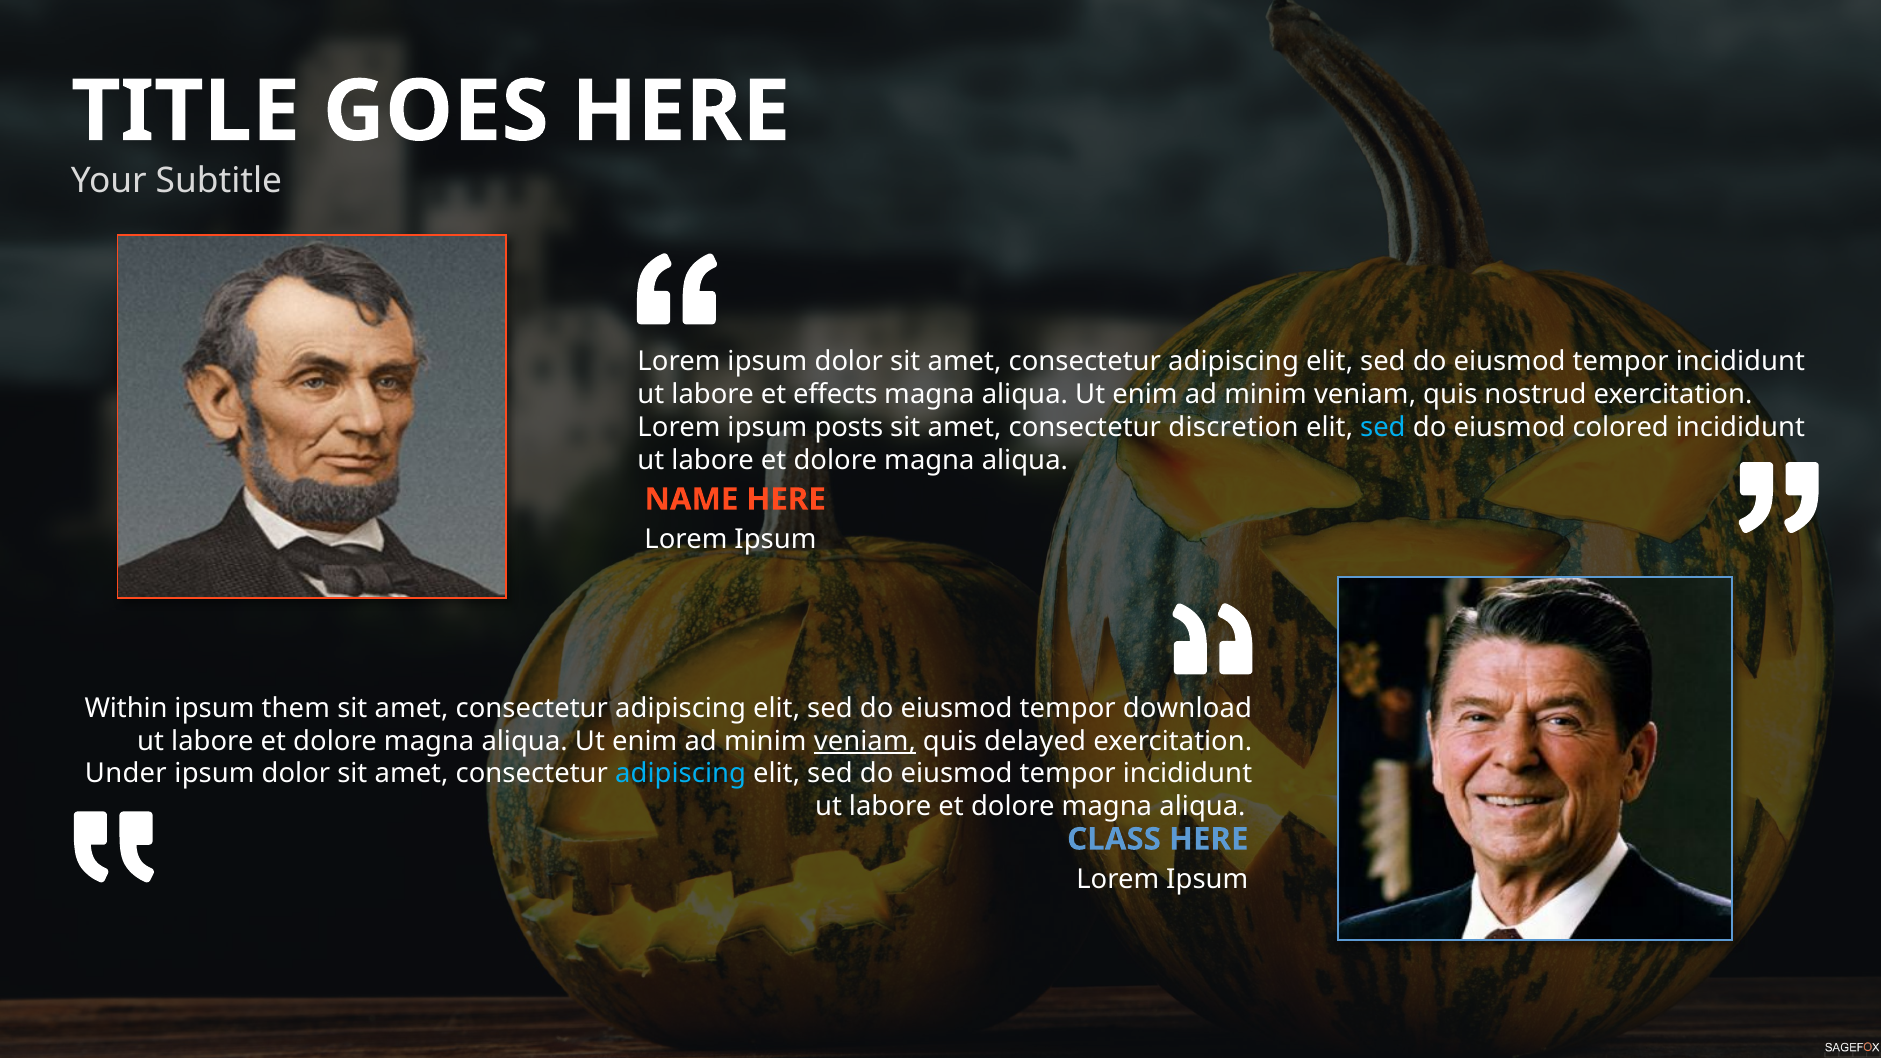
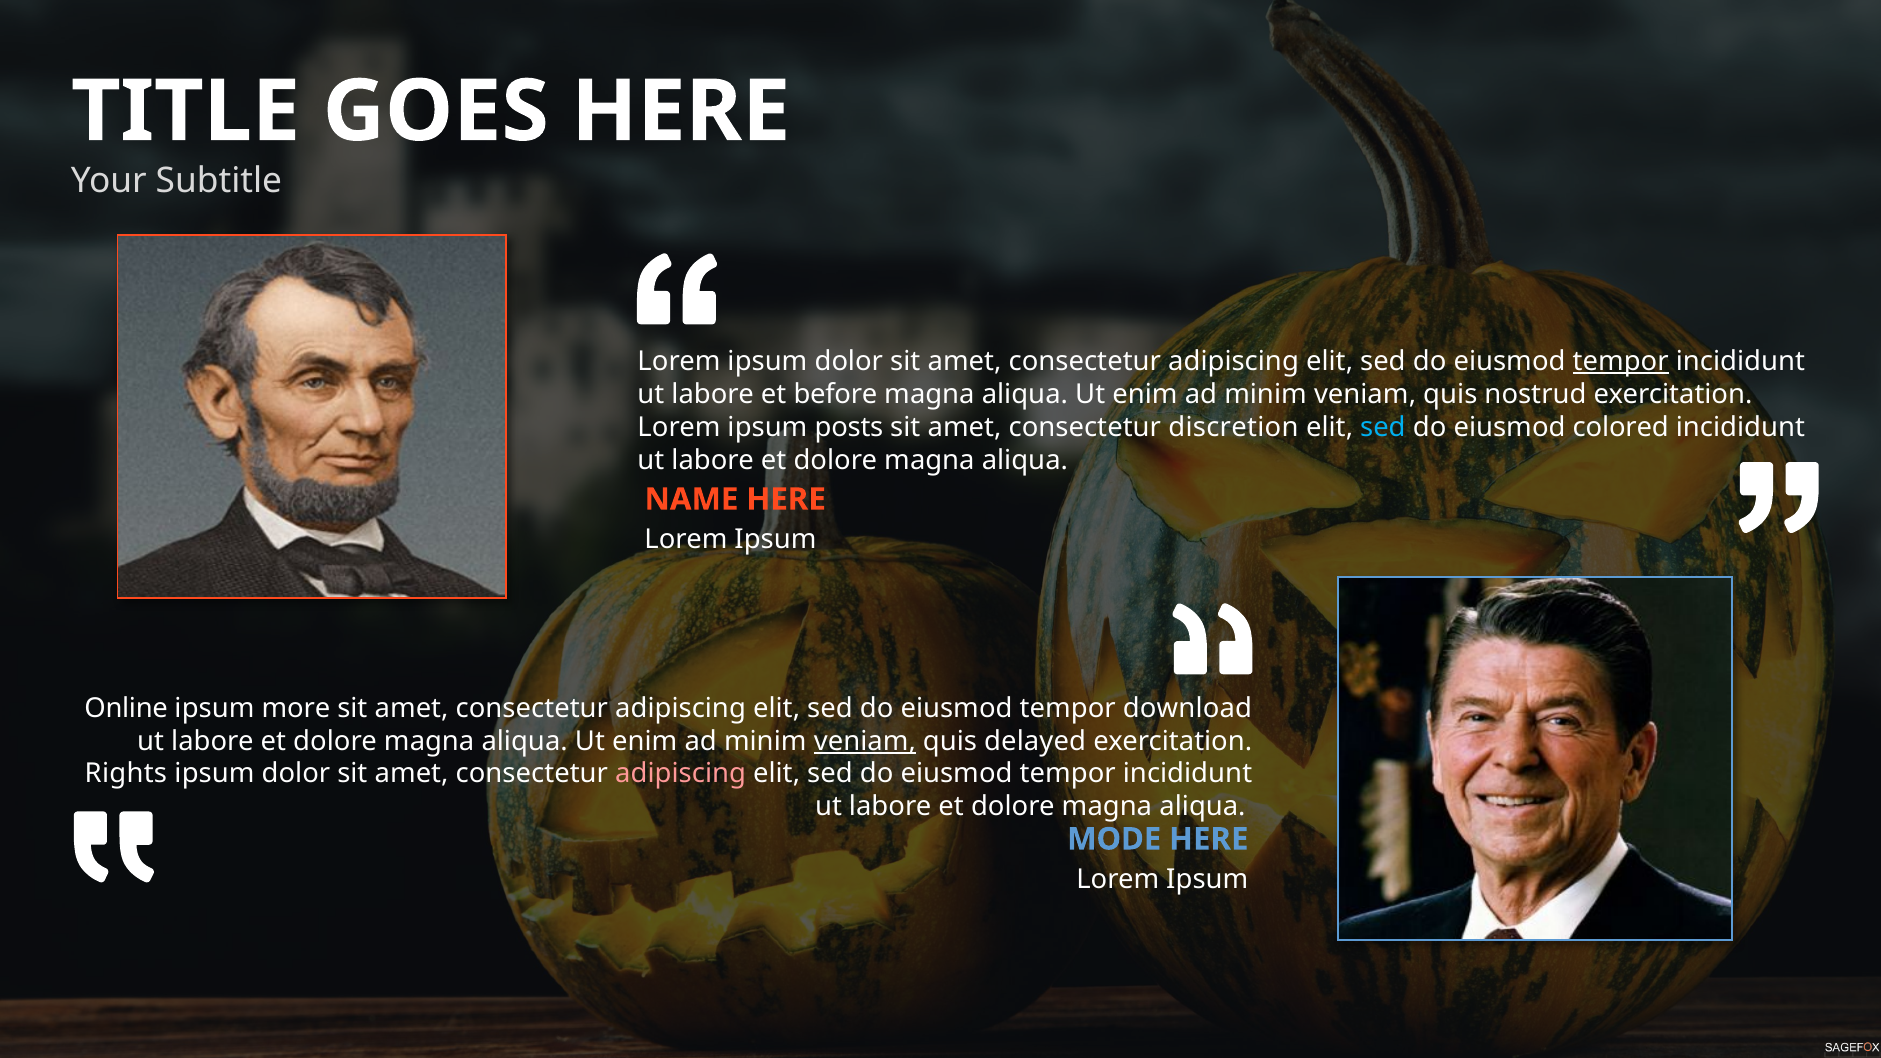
tempor underline: none -> present (1621, 362)
effects: effects -> before (835, 394)
Within: Within -> Online (126, 708)
them: them -> more (296, 708)
Under: Under -> Rights (126, 774)
adipiscing colour: light blue -> pink (681, 774)
CLASS: CLASS -> MODE (1114, 839)
